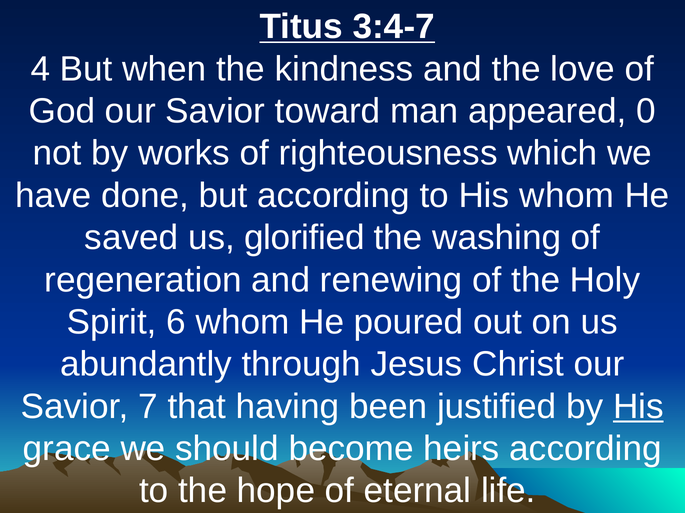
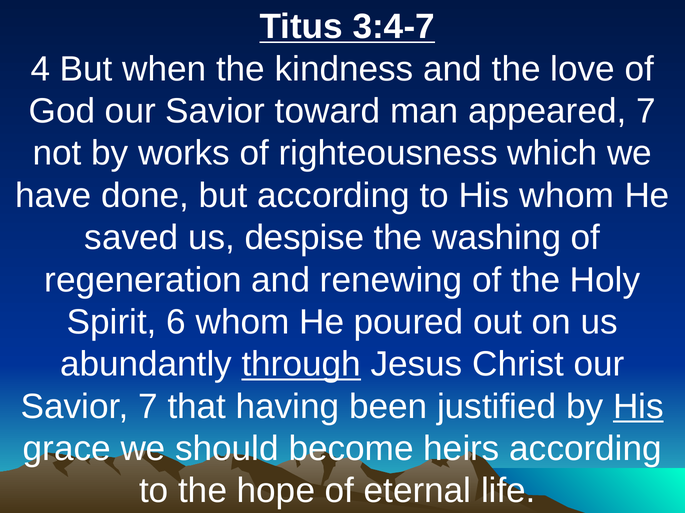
appeared 0: 0 -> 7 (646, 111)
glorified: glorified -> despise (304, 238)
through underline: none -> present (301, 365)
